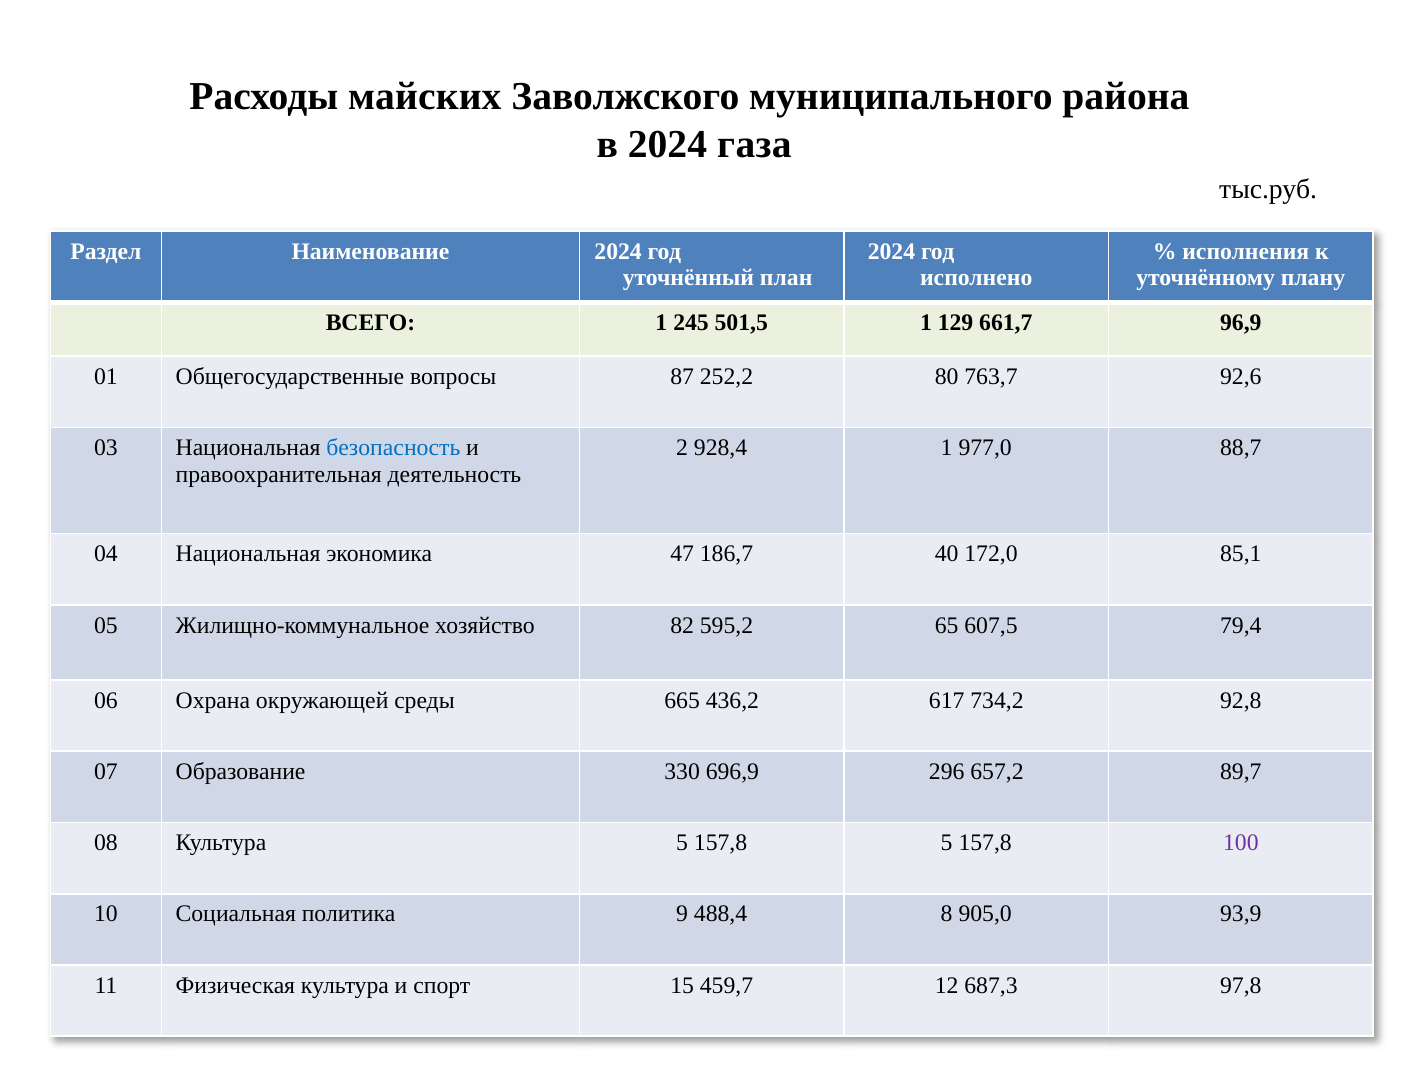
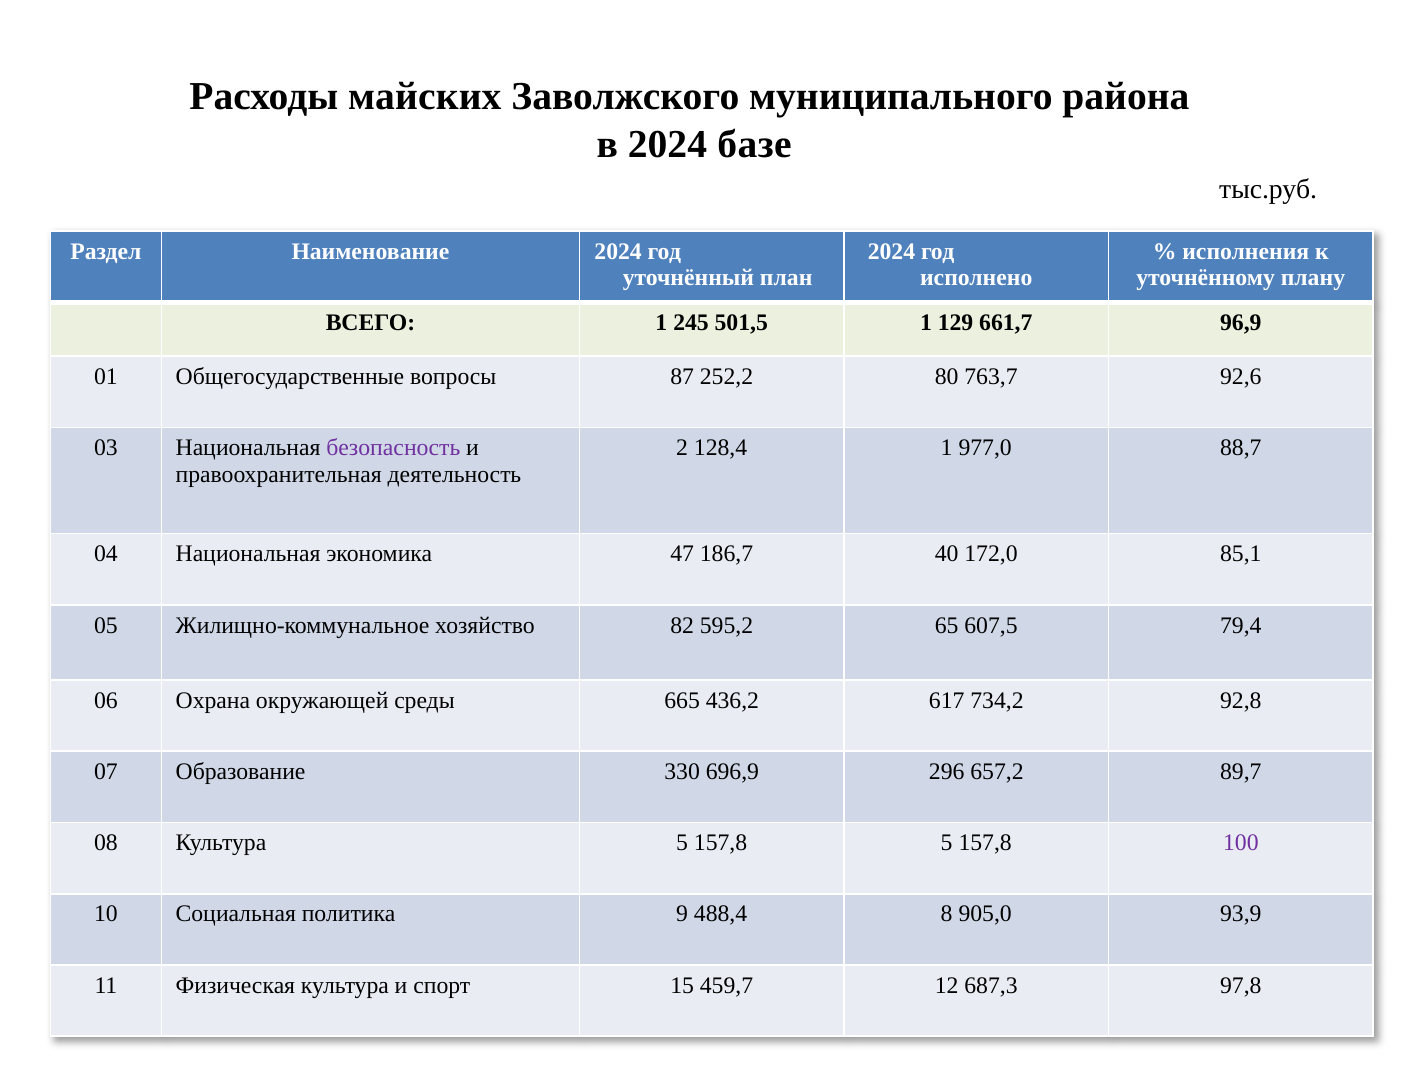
газа: газа -> базе (754, 144)
безопасность colour: blue -> purple (393, 448)
928,4: 928,4 -> 128,4 (721, 448)
